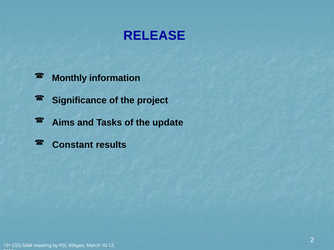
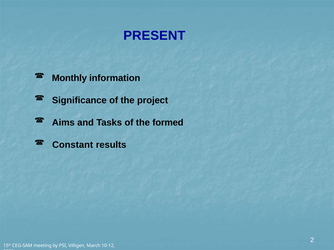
RELEASE: RELEASE -> PRESENT (154, 36)
update: update -> formed (168, 123)
